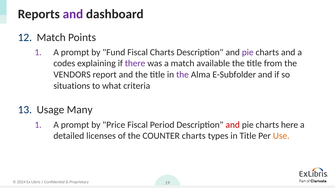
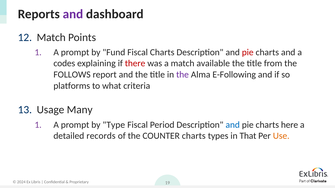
pie colour: purple -> red (248, 52)
there colour: purple -> red (135, 64)
VENDORS: VENDORS -> FOLLOWS (72, 75)
E-Subfolder: E-Subfolder -> E-Following (234, 75)
situations: situations -> platforms (72, 86)
Price: Price -> Type (114, 125)
and colour: red -> blue (233, 125)
licenses: licenses -> records (101, 136)
in Title: Title -> That (248, 136)
